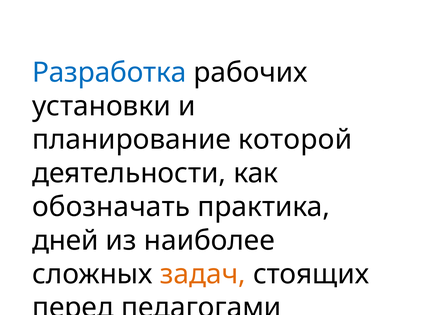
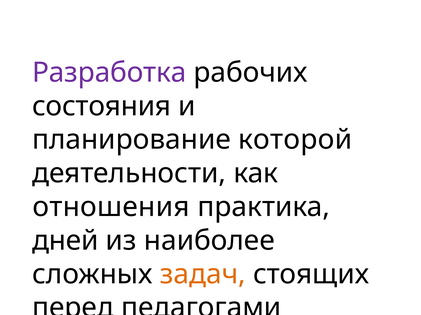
Разработка colour: blue -> purple (109, 73)
установки: установки -> состояния (102, 106)
обозначать: обозначать -> отношения (111, 207)
